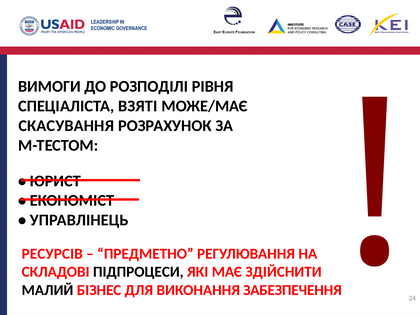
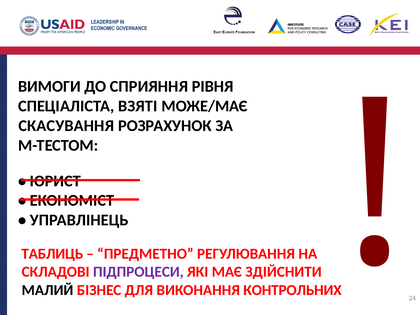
РОЗПОДІЛІ: РОЗПОДІЛІ -> СПРИЯННЯ (149, 86)
РЕСУРСІВ: РЕСУРСІВ -> ТАБЛИЦЬ (52, 254)
ПІДПРОЦЕСИ colour: black -> purple (138, 272)
ЗАБЕЗПЕЧЕННЯ: ЗАБЕЗПЕЧЕННЯ -> КОНТРОЛЬНИХ (292, 290)
